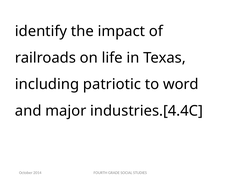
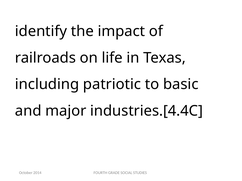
word: word -> basic (181, 85)
